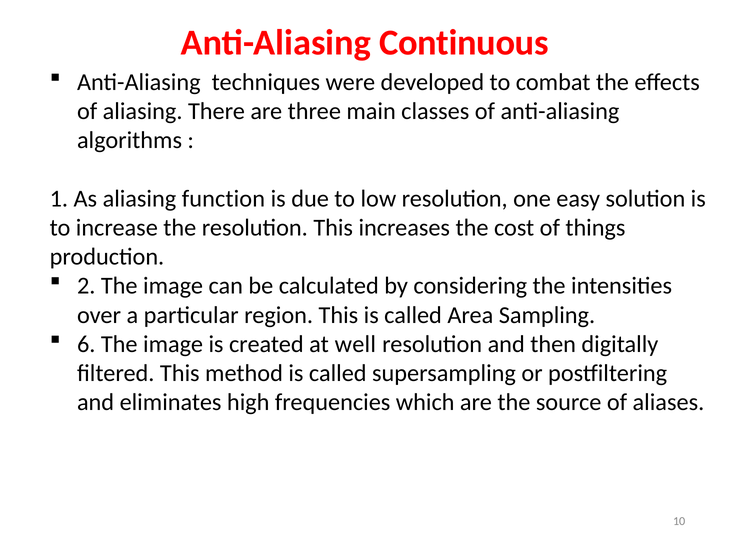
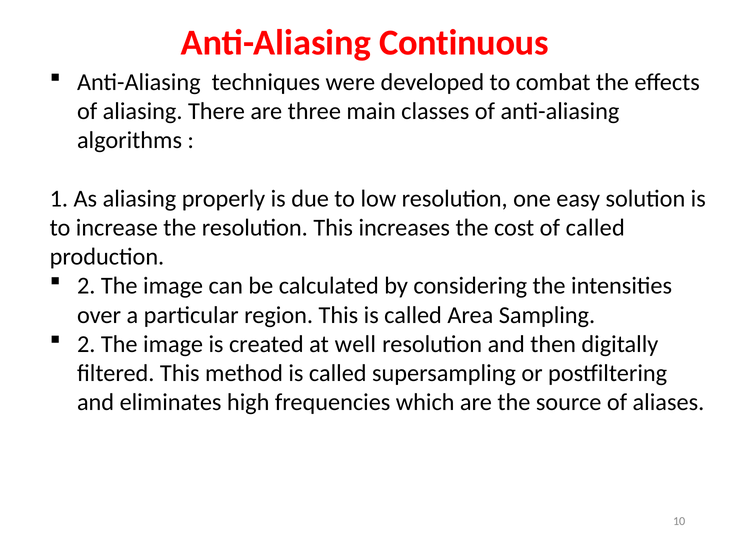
function: function -> properly (223, 199)
of things: things -> called (595, 228)
6: 6 -> 2 (86, 345)
